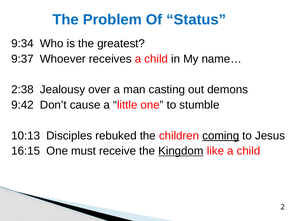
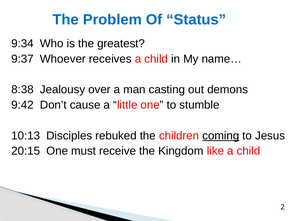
2:38: 2:38 -> 8:38 (22, 90)
16:15: 16:15 -> 20:15 (26, 151)
Kingdom underline: present -> none (181, 151)
